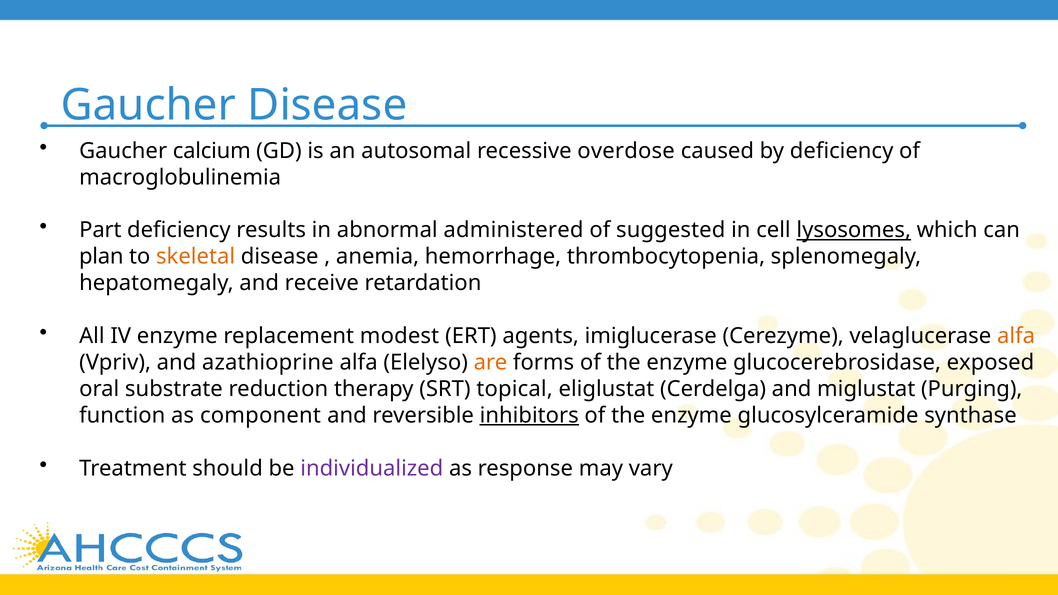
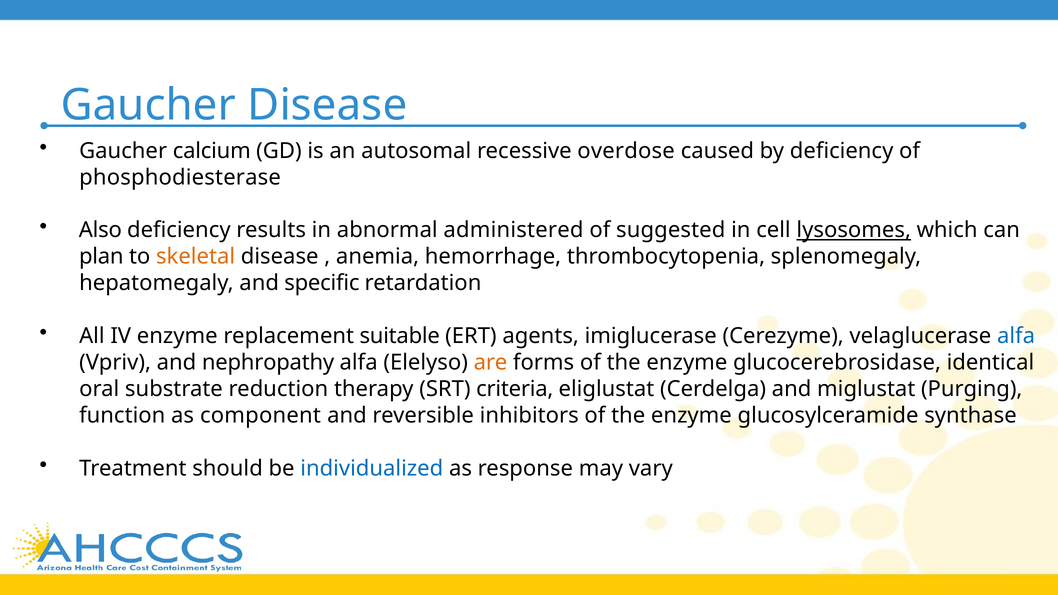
macroglobulinemia: macroglobulinemia -> phosphodiesterase (180, 177)
Part: Part -> Also (100, 230)
receive: receive -> specific (322, 283)
modest: modest -> suitable (400, 336)
alfa colour: orange -> blue (1016, 336)
azathioprine: azathioprine -> nephropathy (268, 363)
exposed: exposed -> identical (990, 363)
topical: topical -> criteria (515, 389)
inhibitors underline: present -> none (529, 415)
individualized colour: purple -> blue (372, 468)
